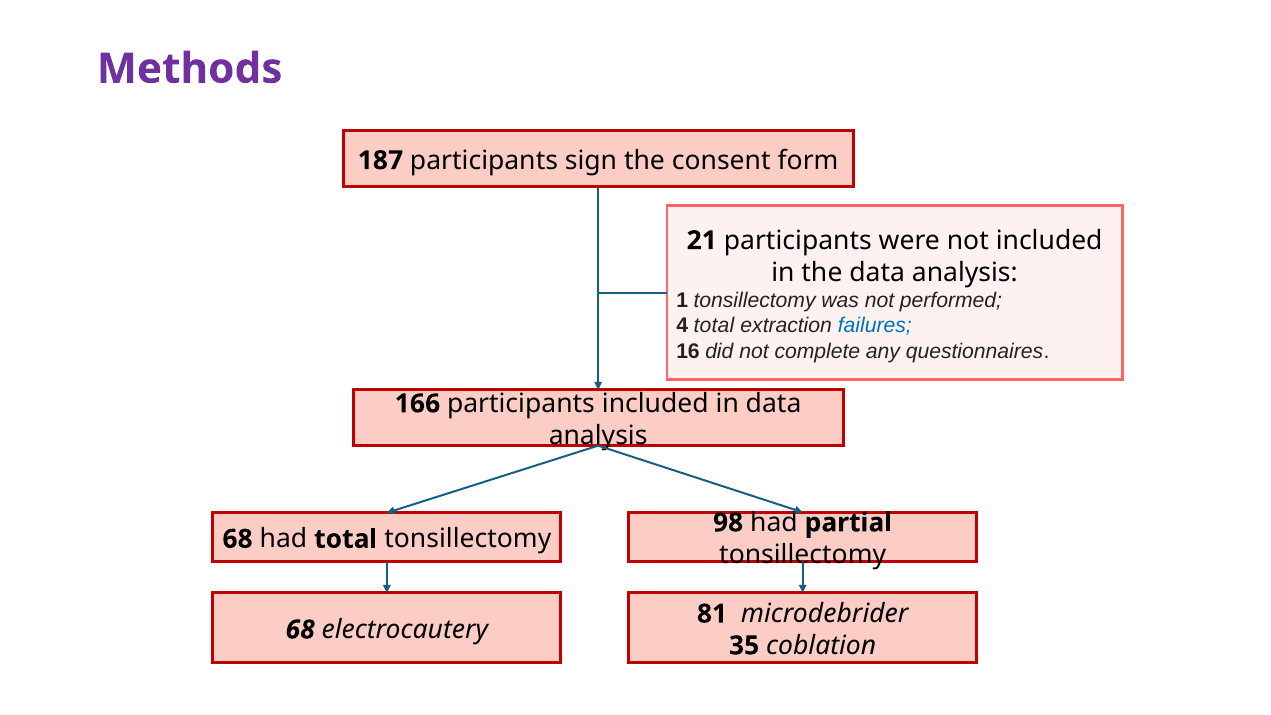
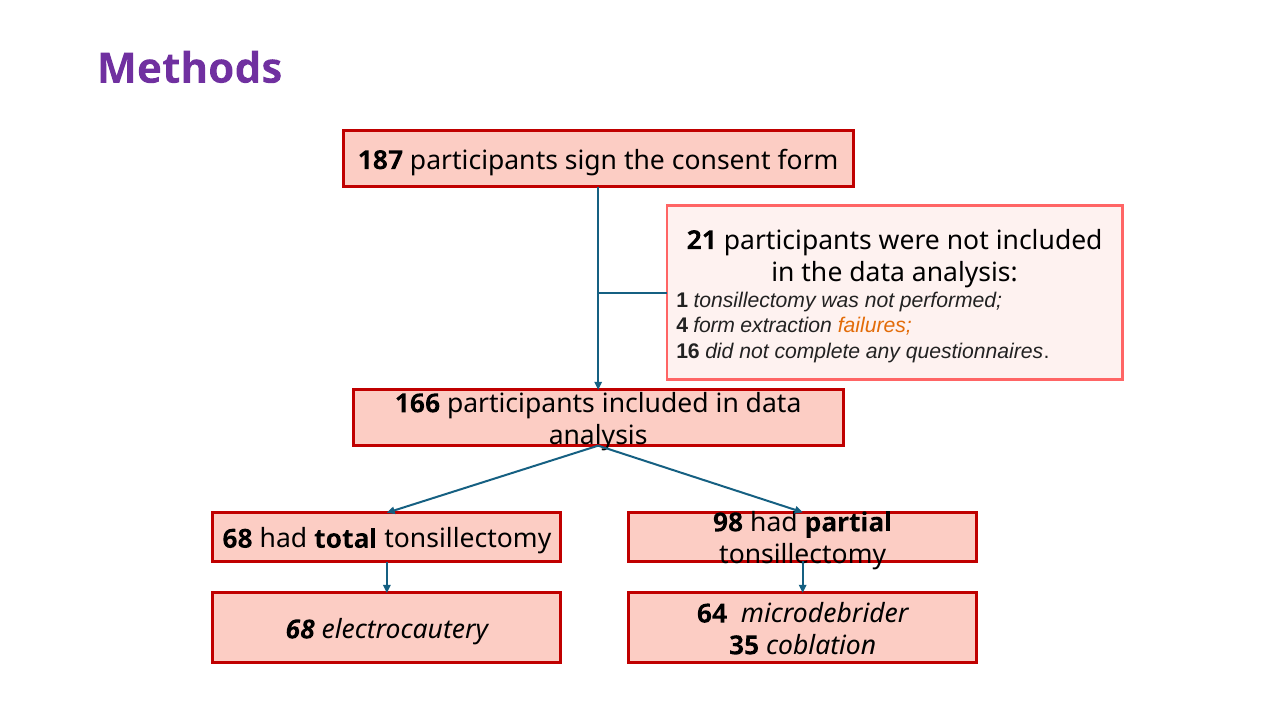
4 total: total -> form (714, 326)
failures colour: blue -> orange (875, 326)
81: 81 -> 64 (712, 614)
